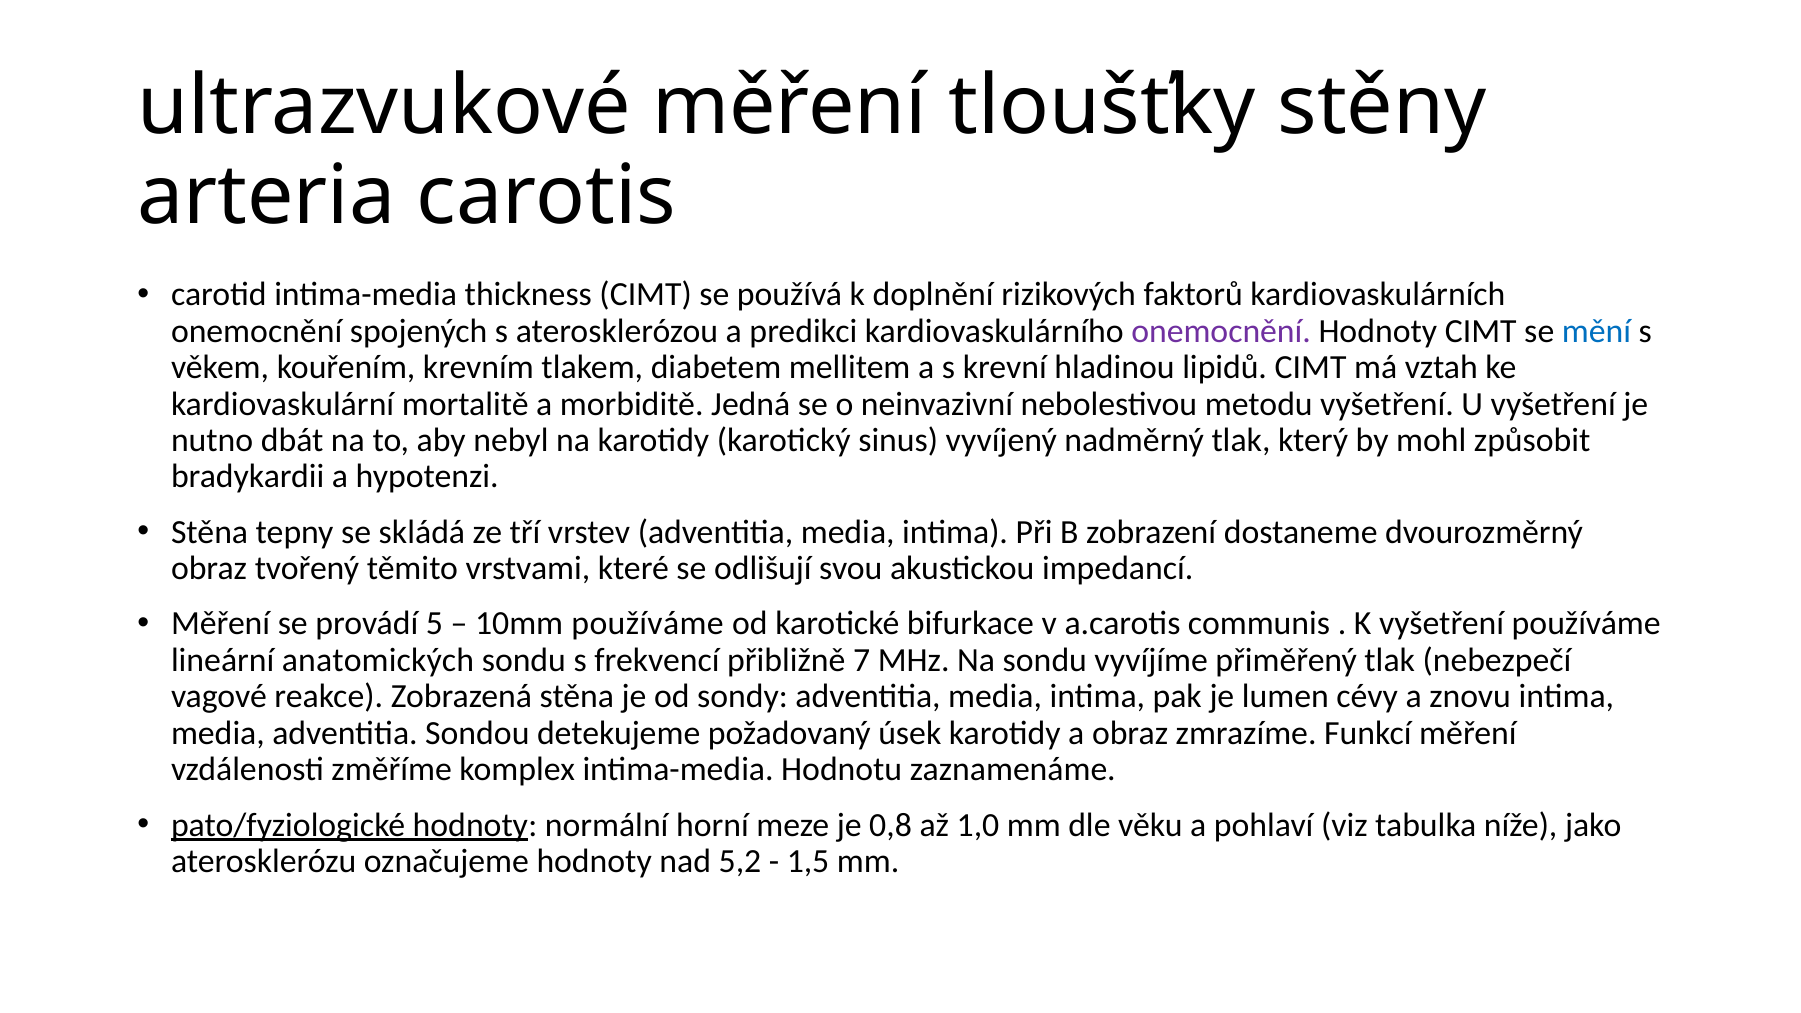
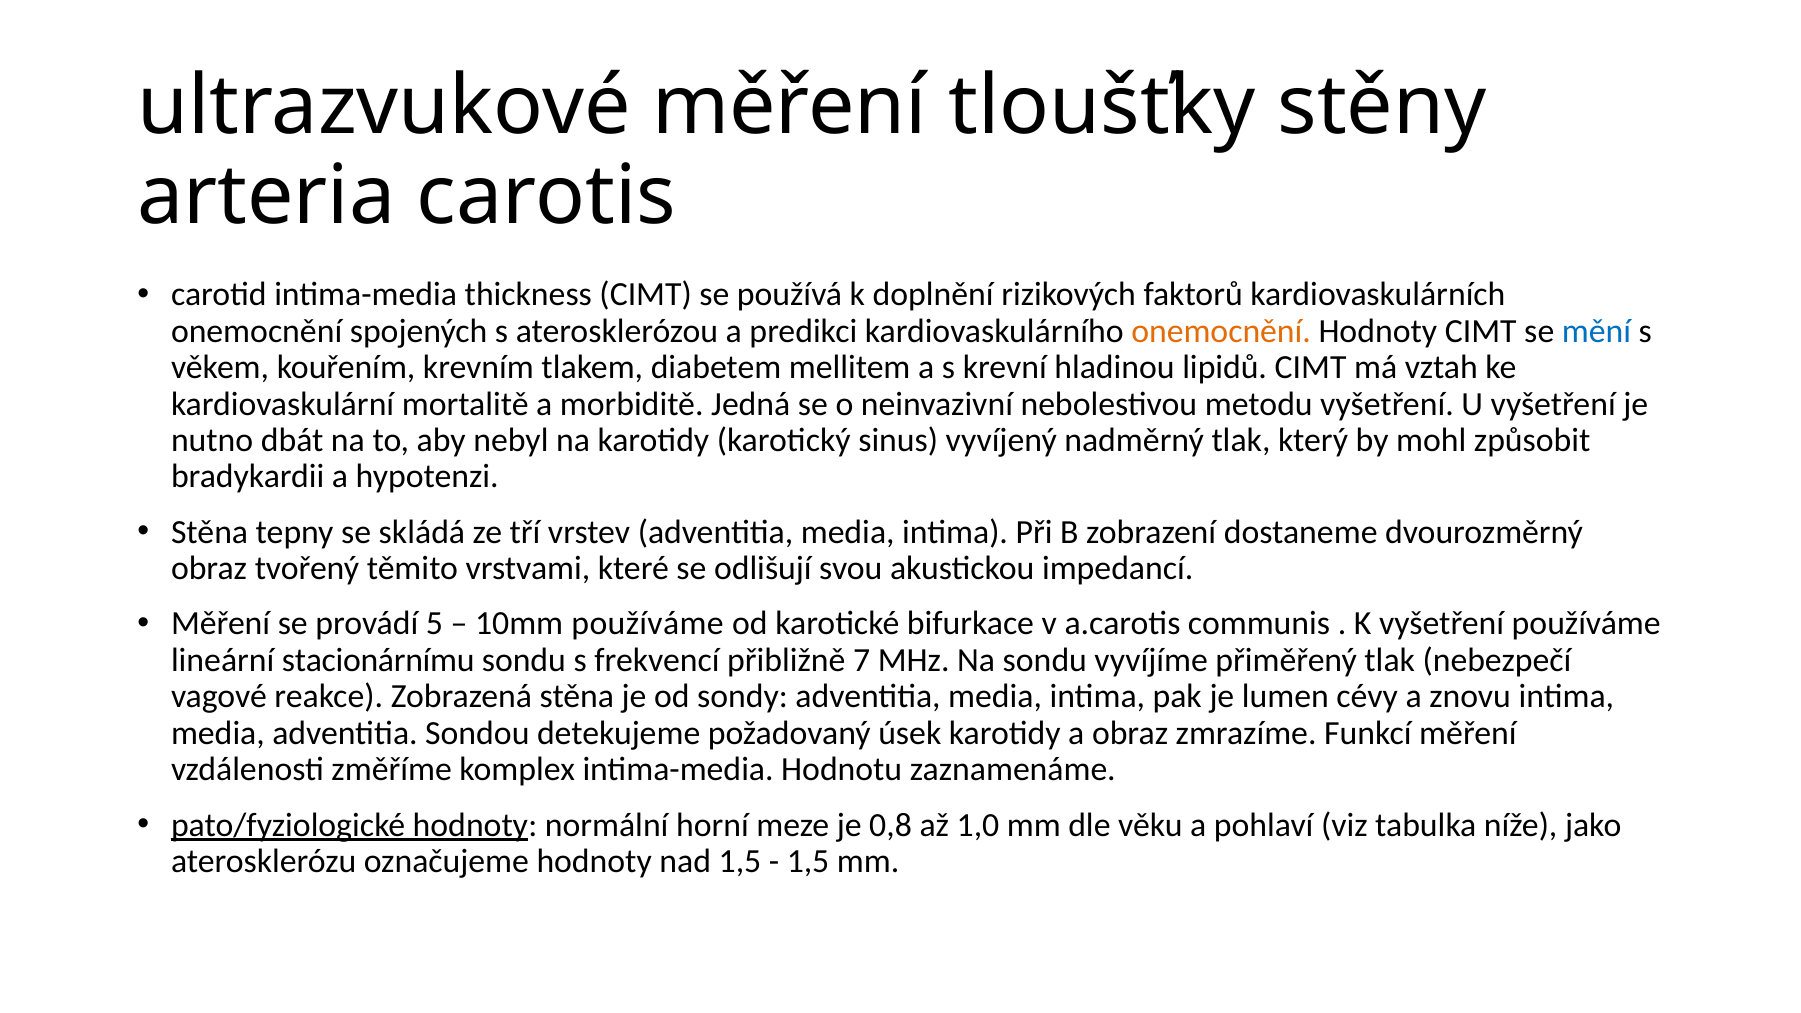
onemocnění colour: purple -> orange (1221, 331)
anatomických: anatomických -> stacionárnímu (378, 660)
nad 5,2: 5,2 -> 1,5 (740, 862)
